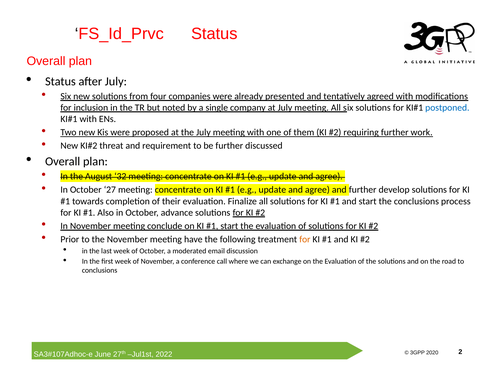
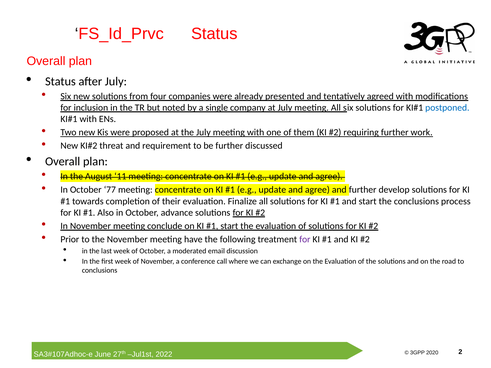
32: 32 -> 11 (120, 177)
27: 27 -> 77 (110, 190)
for colour: orange -> purple (305, 240)
